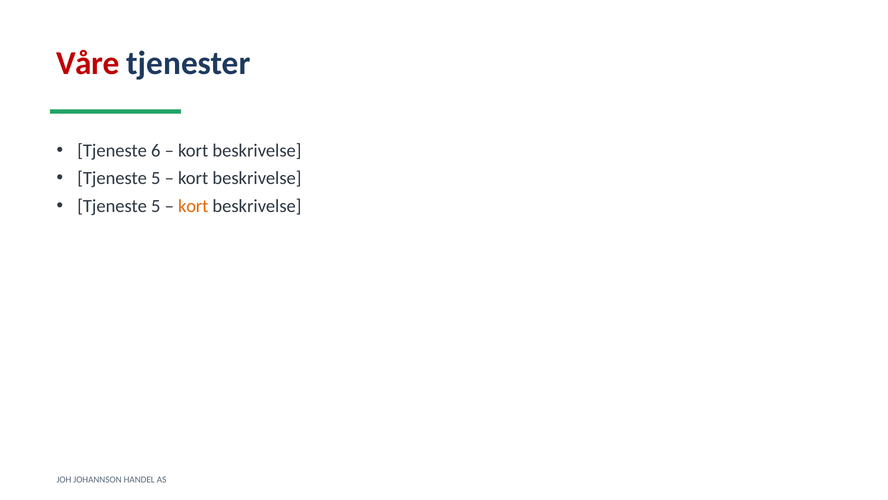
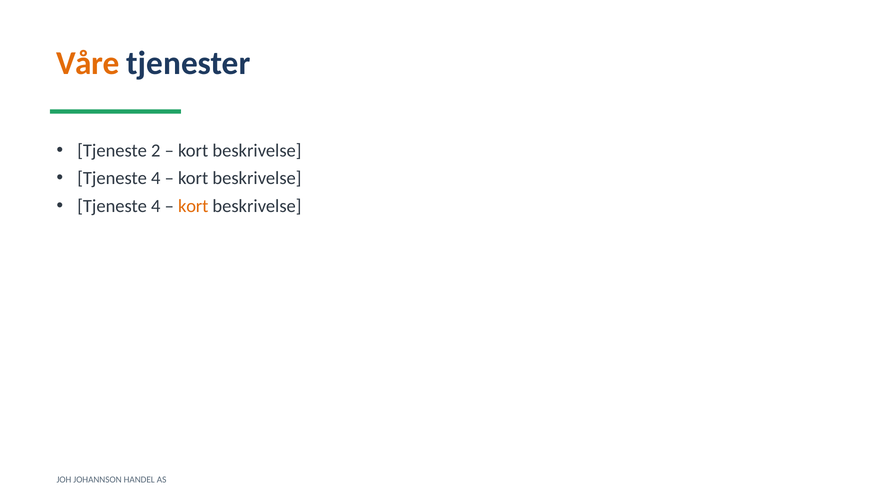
Våre colour: red -> orange (88, 63)
6: 6 -> 2 (156, 150)
5: 5 -> 4 (156, 178)
5: 5 -> 4 (156, 206)
